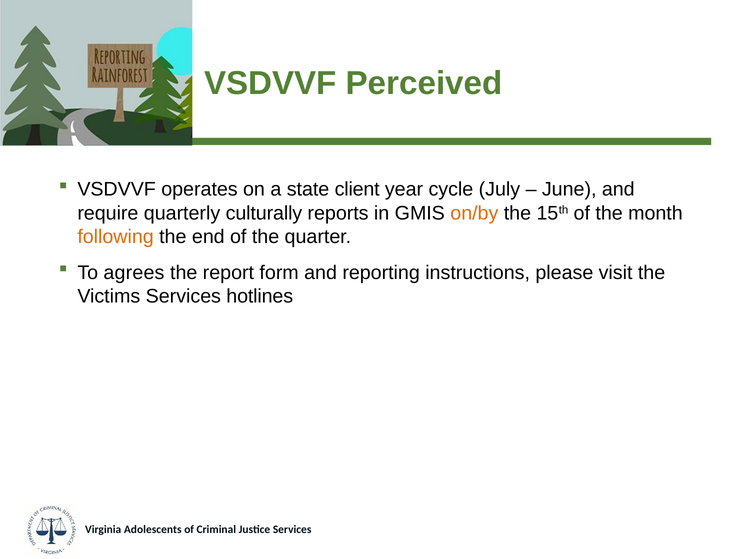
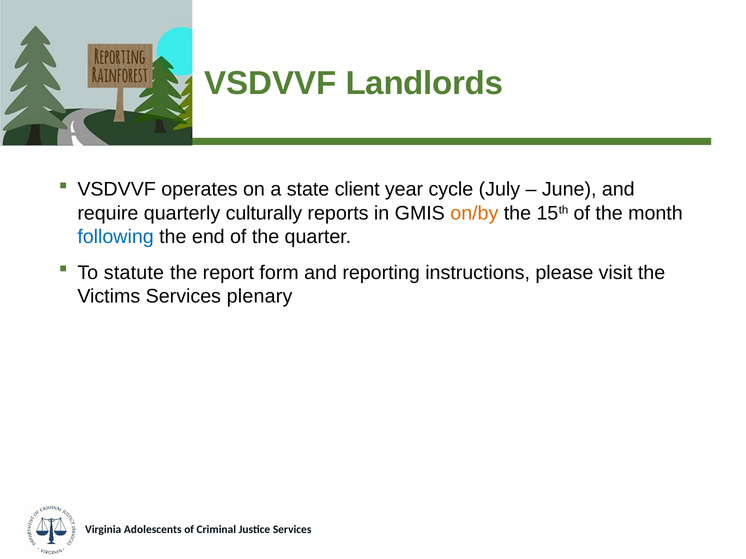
Perceived: Perceived -> Landlords (424, 84)
following colour: orange -> blue (116, 237)
agrees: agrees -> statute (134, 273)
hotlines: hotlines -> plenary (260, 297)
